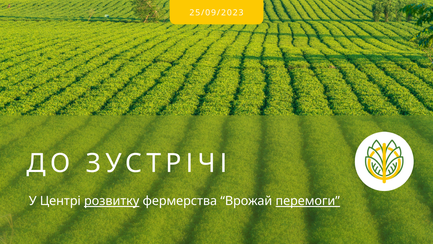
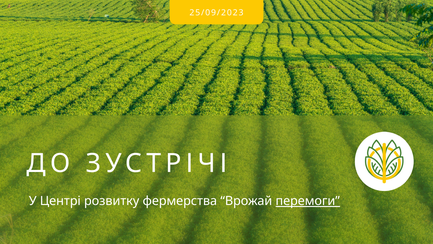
розвитку underline: present -> none (112, 201)
